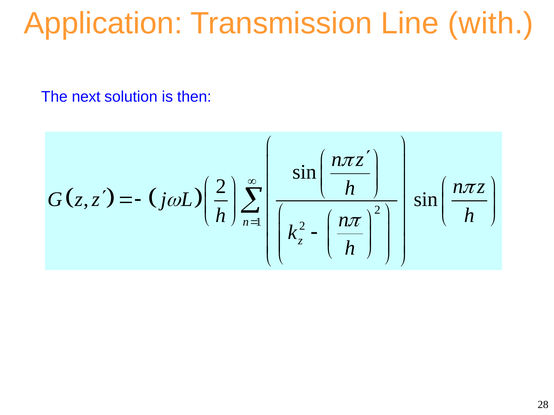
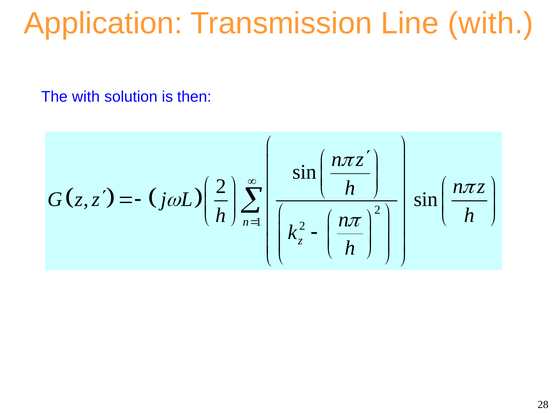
The next: next -> with (86, 97)
